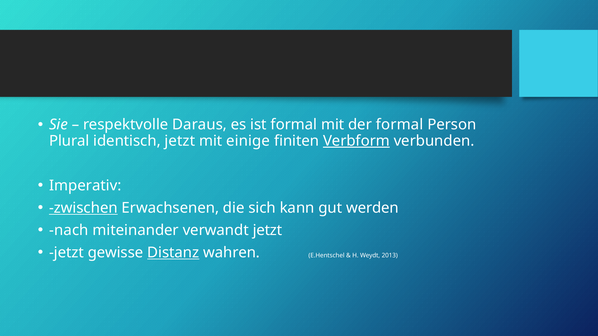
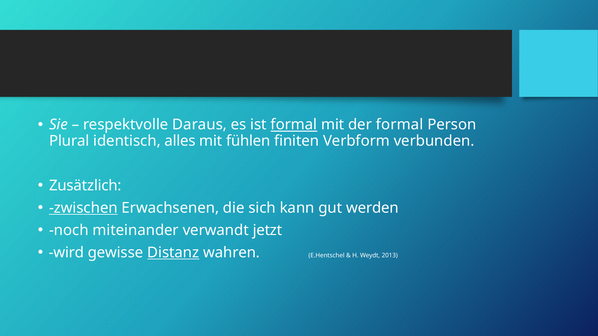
formal underline: none -> present (294, 125)
identisch jetzt: jetzt -> alles (180, 141)
einige: einige -> fühlen (248, 141)
Verbform underline: present -> none (356, 141)
Imperativ: Imperativ -> Zusätzlich (85, 186)
nach: nach -> noch (69, 230)
jetzt: jetzt -> wird (67, 253)
